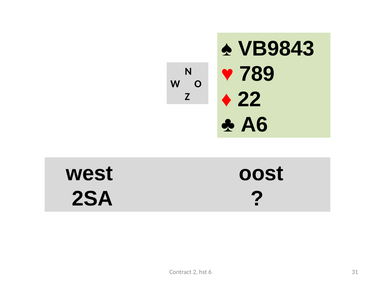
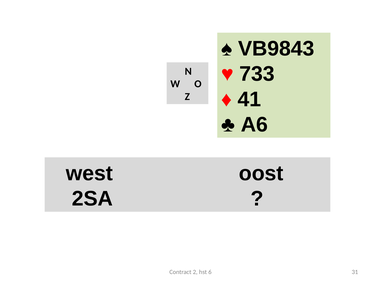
789: 789 -> 733 (257, 74)
22: 22 -> 41 (249, 100)
